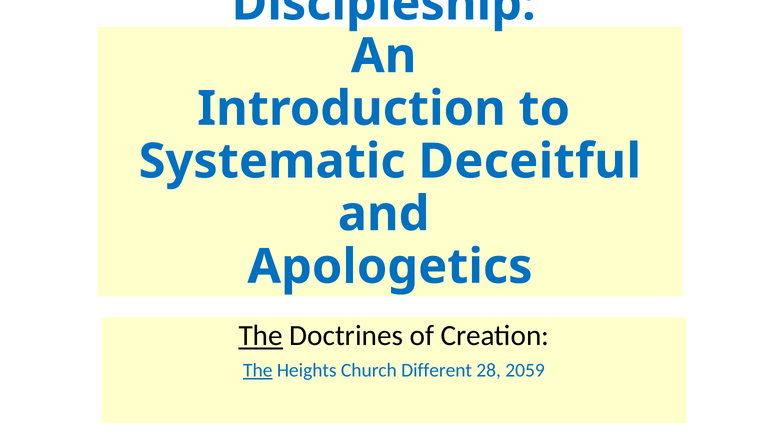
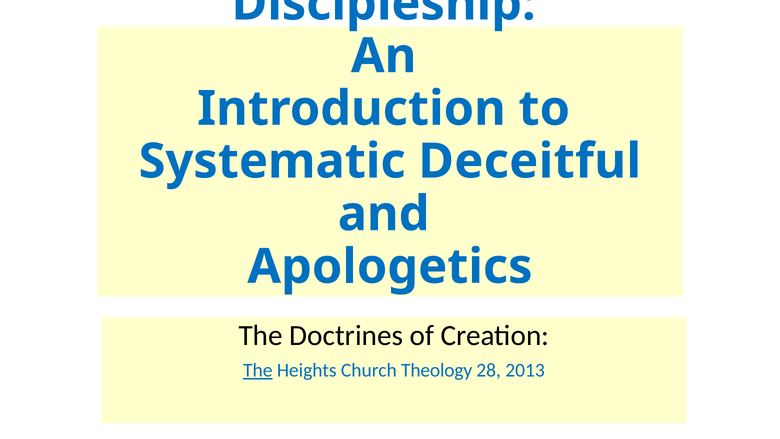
The underline: present -> none (261, 336)
Different: Different -> Theology (437, 370)
2059: 2059 -> 2013 (525, 370)
